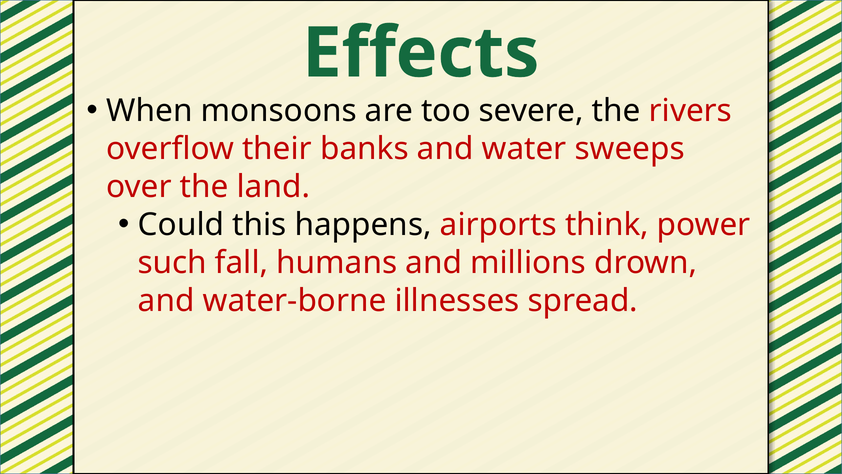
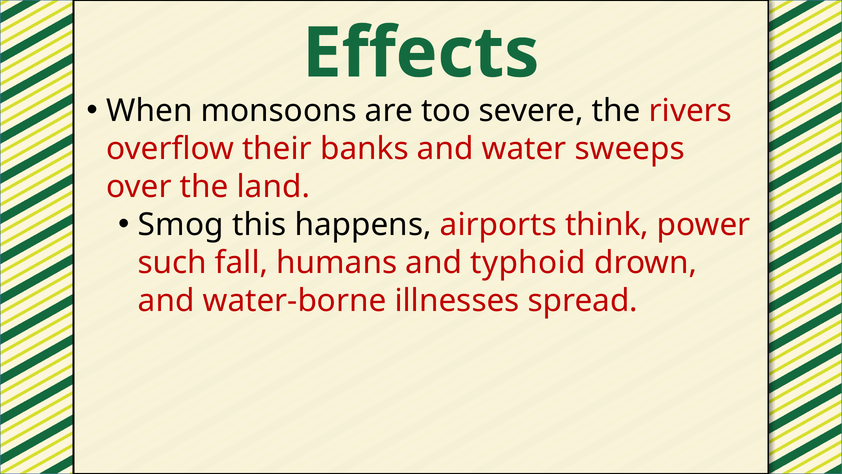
Could: Could -> Smog (181, 225)
millions: millions -> typhoid (528, 262)
